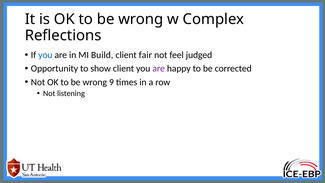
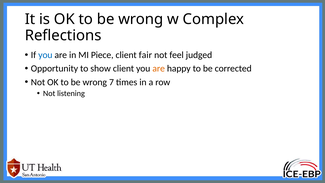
Build: Build -> Piece (102, 55)
are colour: purple -> orange (159, 69)
9: 9 -> 7 (111, 82)
